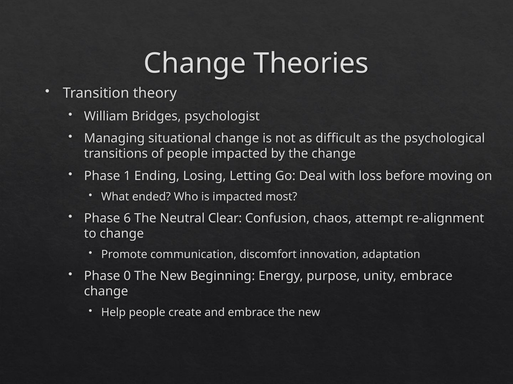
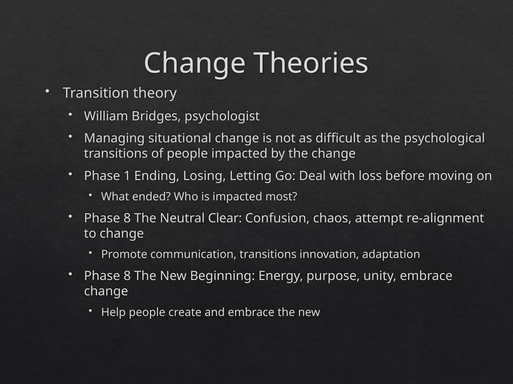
6: 6 -> 8 (127, 219)
communication discomfort: discomfort -> transitions (268, 255)
0: 0 -> 8 (127, 277)
